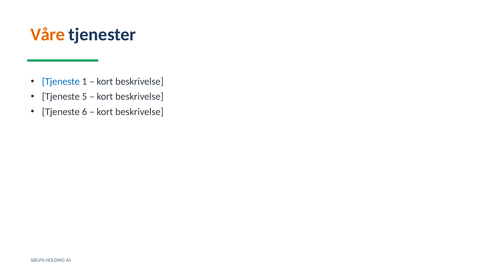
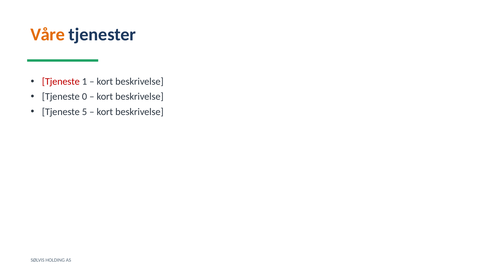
Tjeneste colour: blue -> red (61, 82)
5: 5 -> 0 (85, 97)
6: 6 -> 5 (85, 112)
